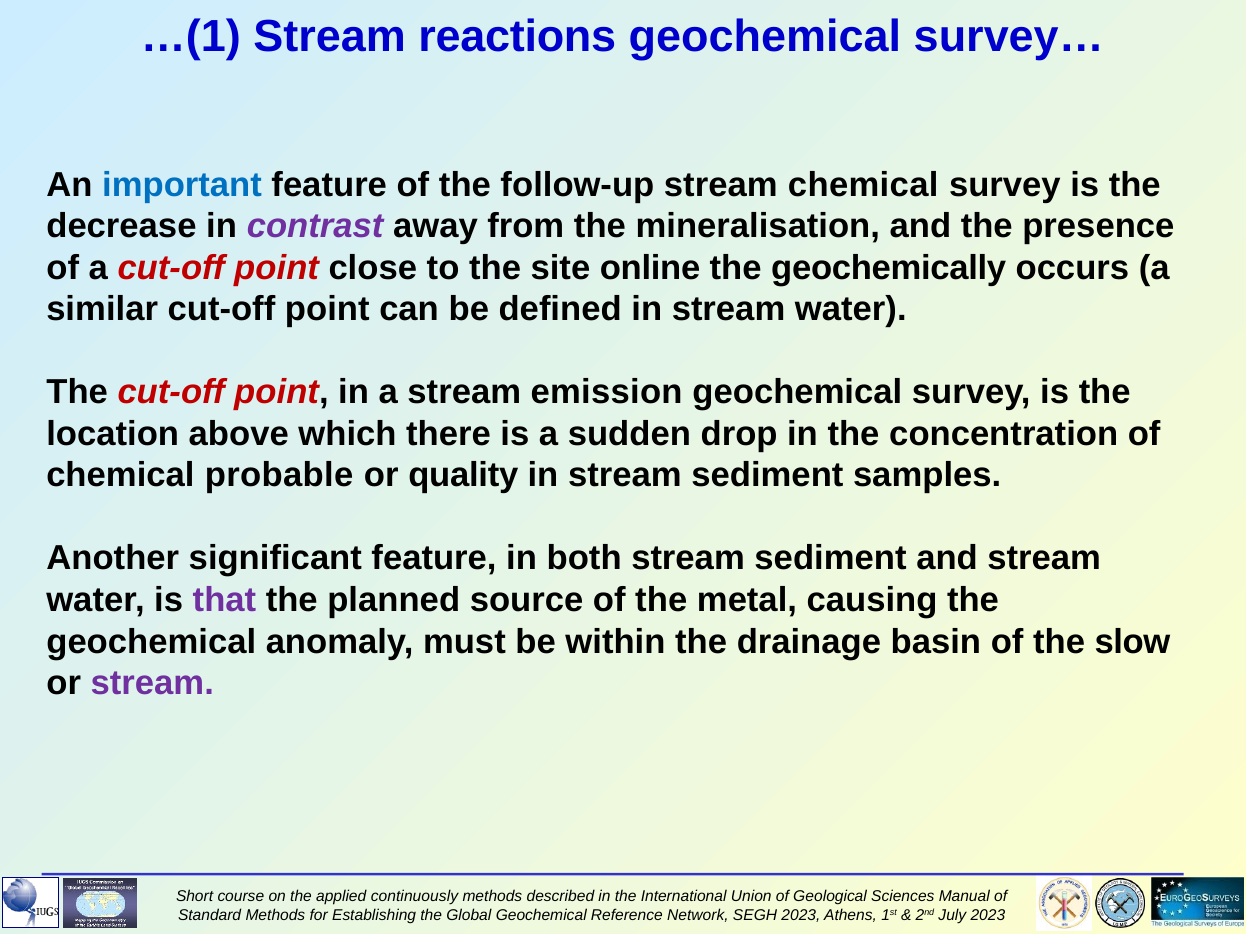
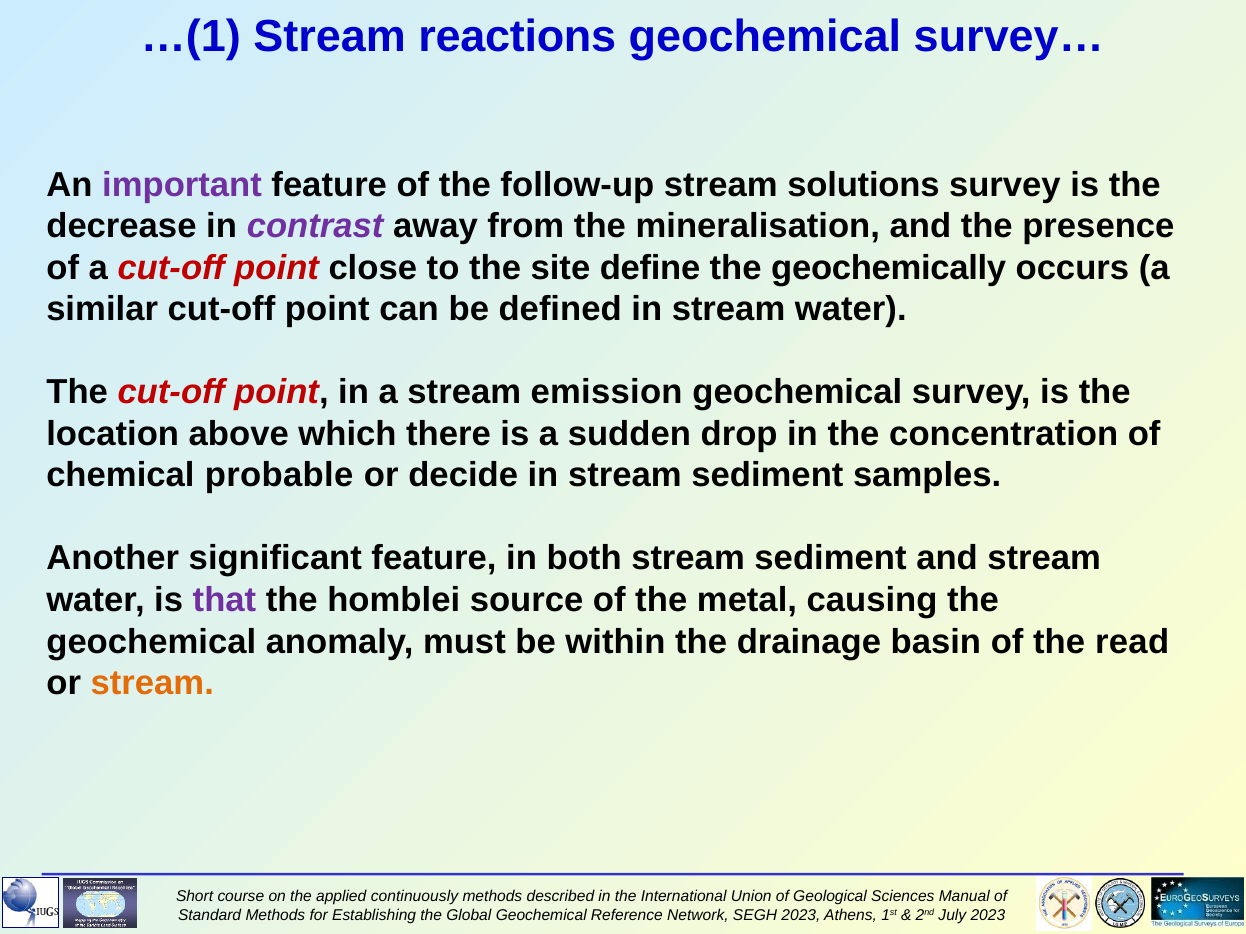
important colour: blue -> purple (182, 185)
stream chemical: chemical -> solutions (863, 185)
online: online -> define (650, 268)
quality: quality -> decide (463, 476)
planned: planned -> homblei (394, 600)
slow: slow -> read (1132, 642)
stream colour: purple -> orange (152, 683)
